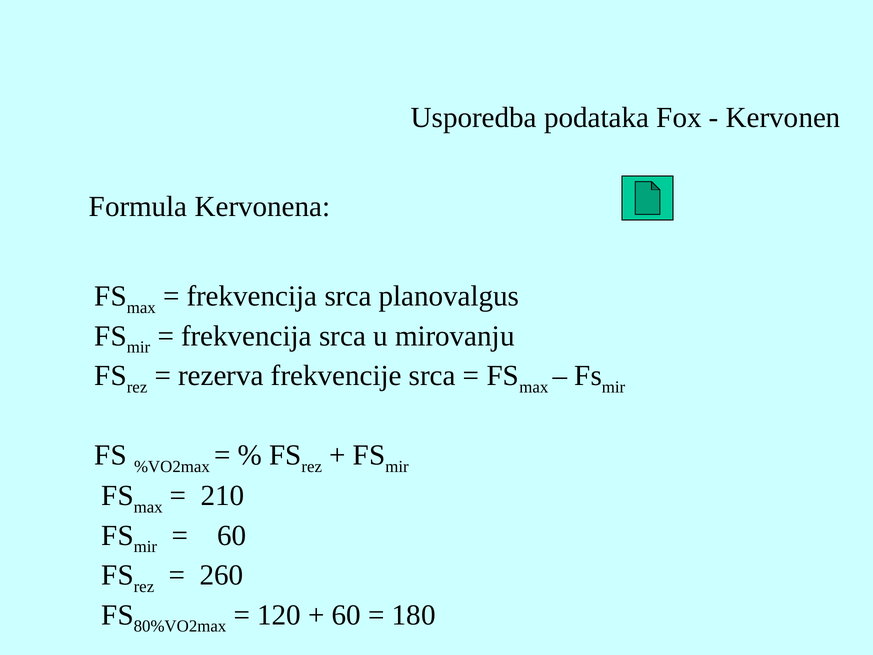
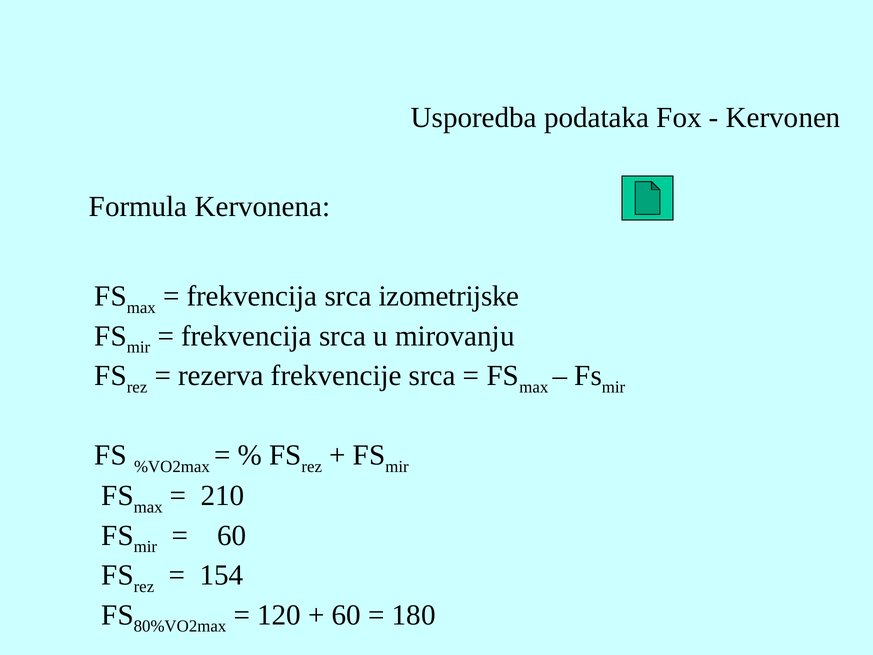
planovalgus: planovalgus -> izometrijske (449, 296)
260: 260 -> 154 (221, 575)
